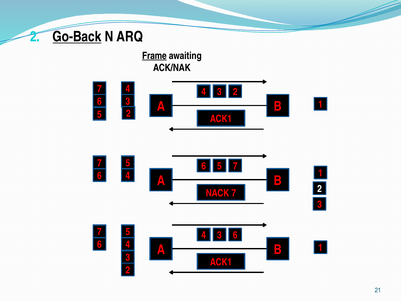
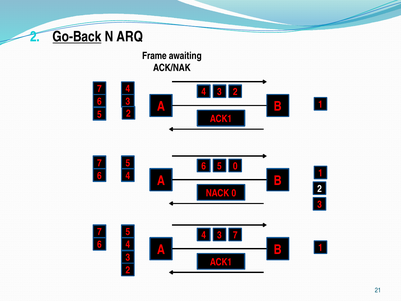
Frame underline: present -> none (154, 56)
7: 7 -> 0 (235, 166)
NACK 7: 7 -> 0 (234, 193)
6: 6 -> 7 (235, 235)
